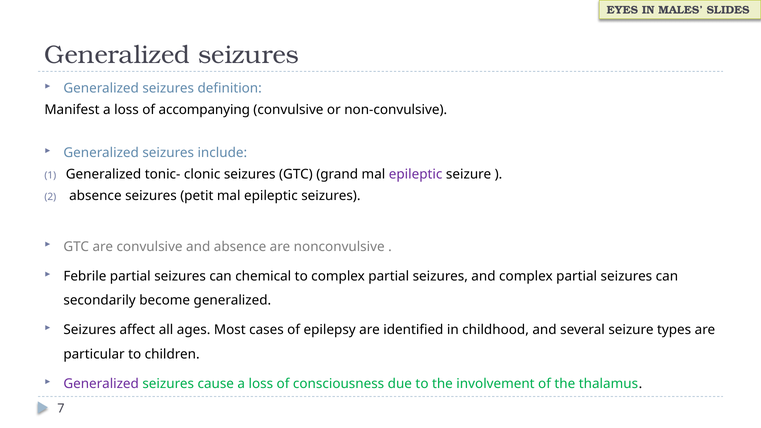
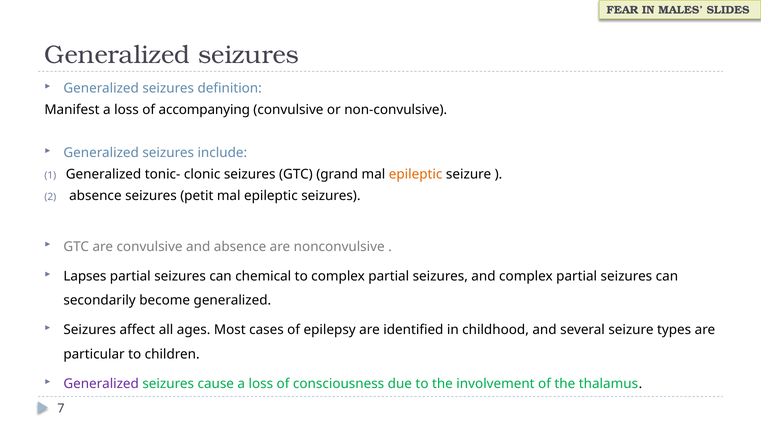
EYES: EYES -> FEAR (622, 10)
epileptic colour: purple -> orange (416, 174)
Febrile: Febrile -> Lapses (85, 276)
